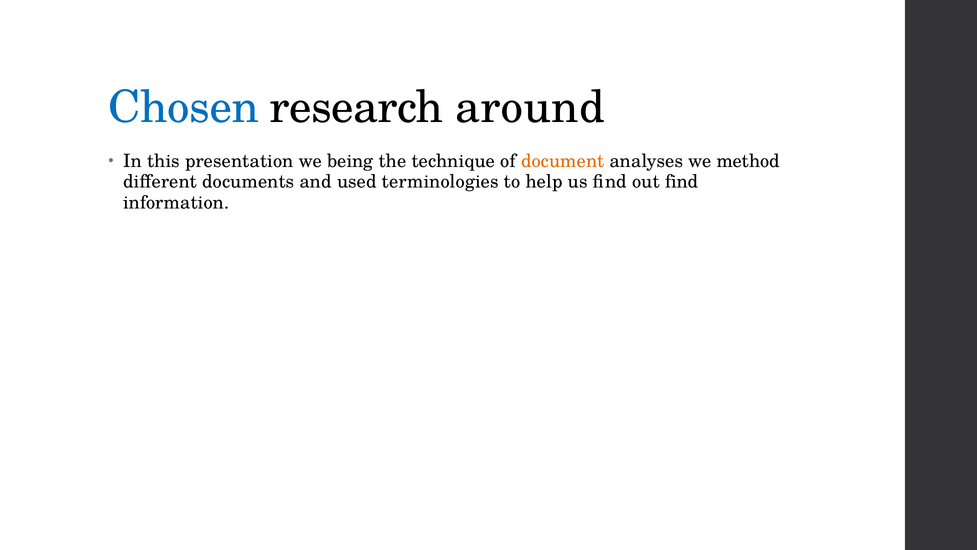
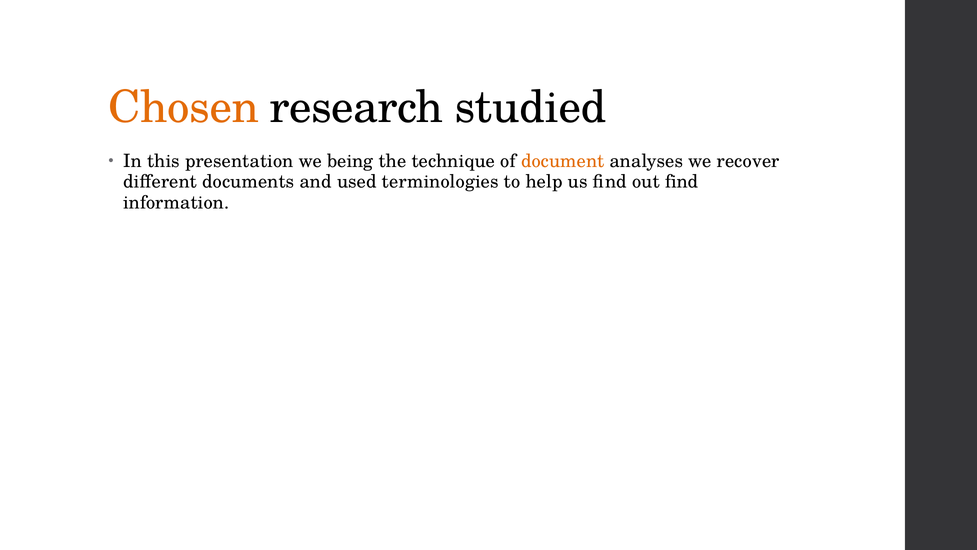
Chosen colour: blue -> orange (184, 107)
around: around -> studied (530, 107)
method: method -> recover (748, 161)
